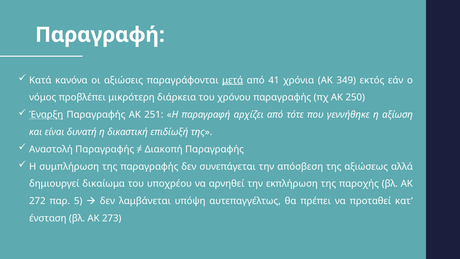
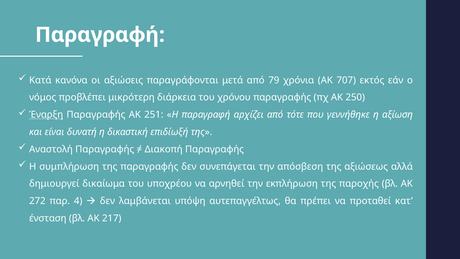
μετά underline: present -> none (233, 80)
41: 41 -> 79 (274, 80)
349: 349 -> 707 (346, 80)
5: 5 -> 4 (78, 201)
273: 273 -> 217 (112, 218)
